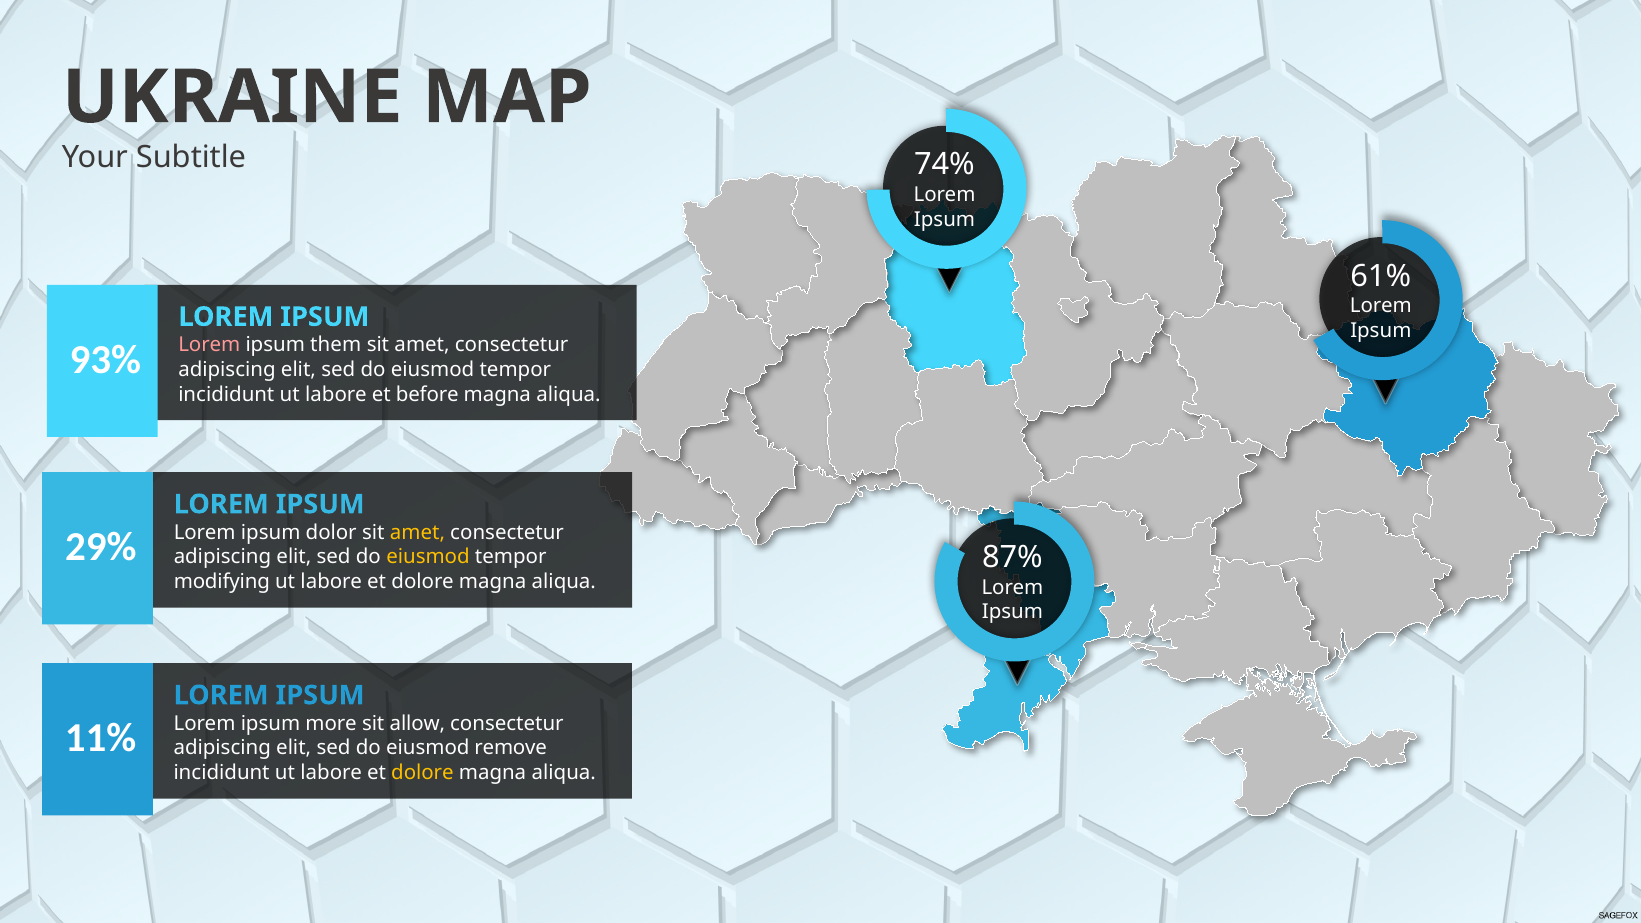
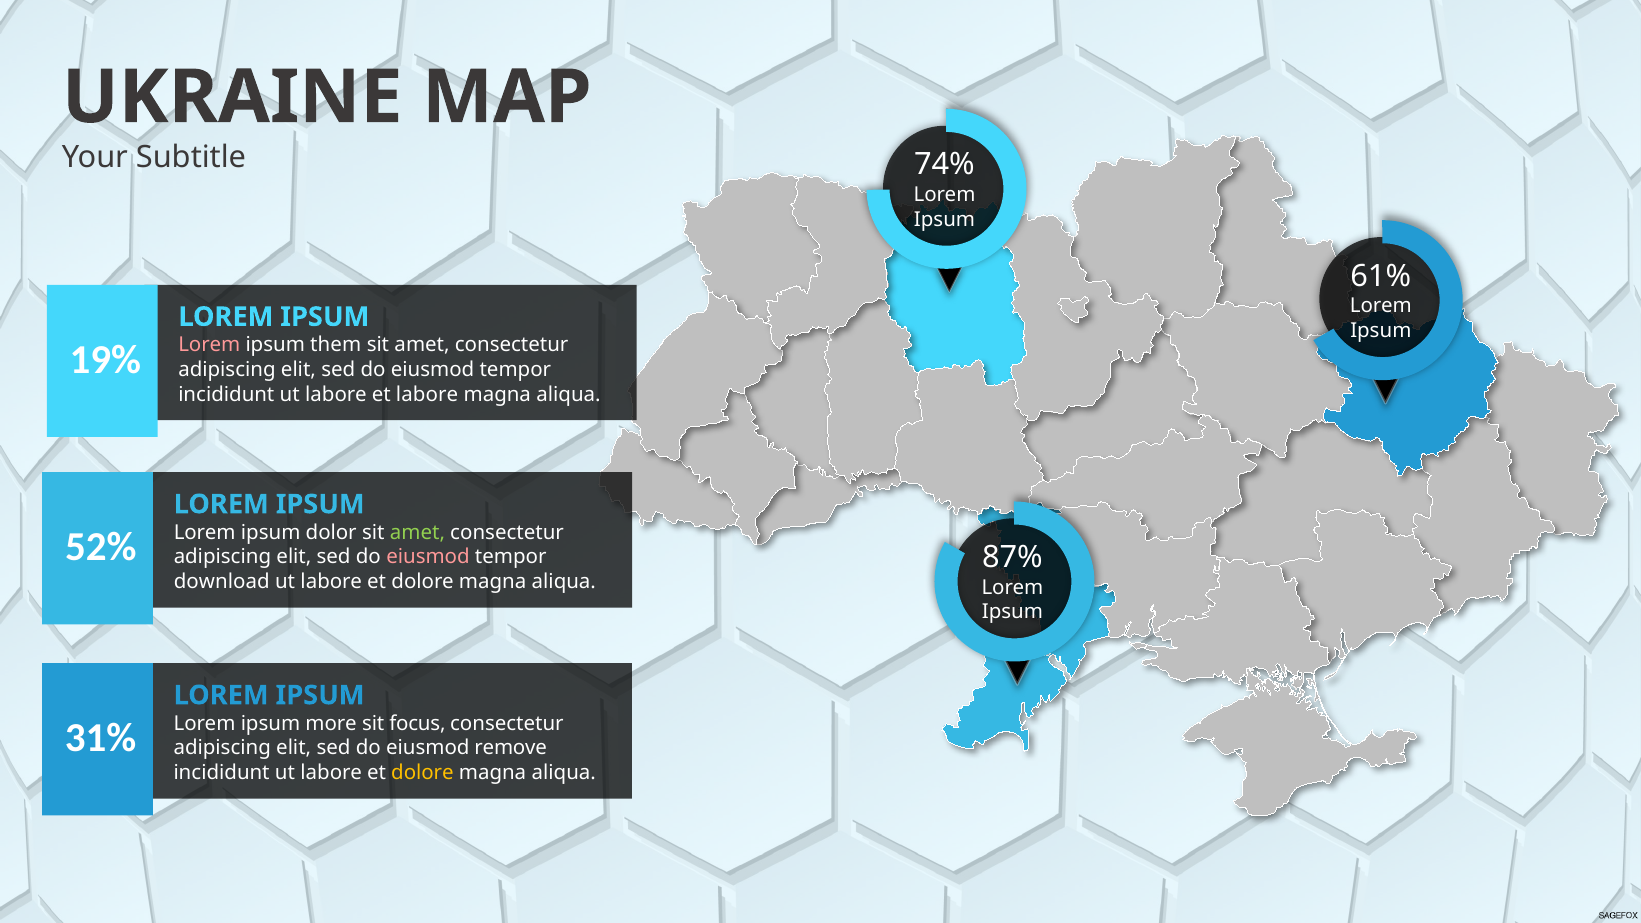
93%: 93% -> 19% (105, 360)
et before: before -> labore (427, 394)
amet colour: yellow -> light green (417, 533)
29%: 29% -> 52% (101, 547)
eiusmod colour: yellow -> pink (428, 557)
modifying: modifying -> download (222, 582)
allow: allow -> focus (417, 724)
11%: 11% -> 31% (101, 738)
